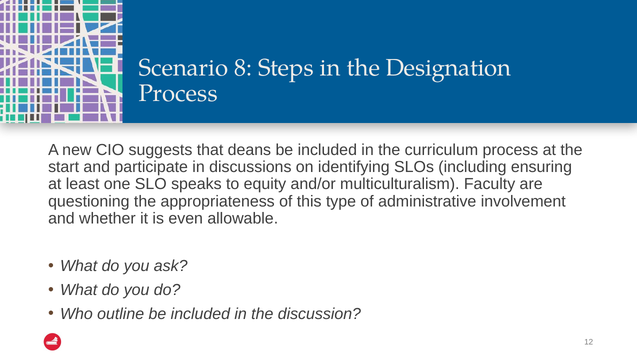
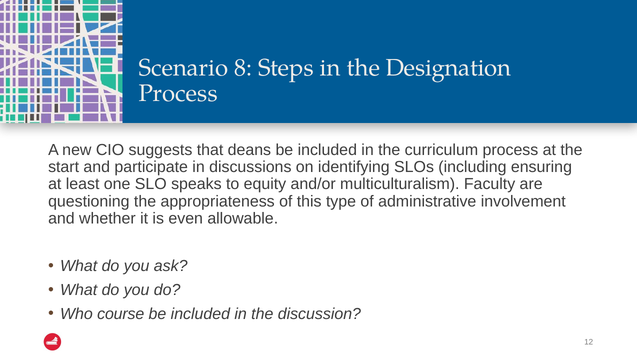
outline: outline -> course (121, 314)
